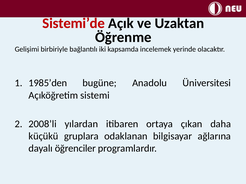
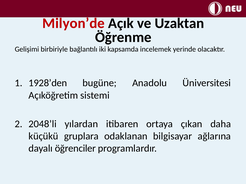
Sistemi’de: Sistemi’de -> Milyon’de (74, 23)
1985’den: 1985’den -> 1928’den (48, 83)
2008’li: 2008’li -> 2048’li (43, 124)
